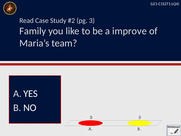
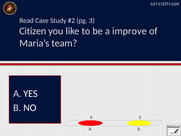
Family: Family -> Citizen (33, 31)
